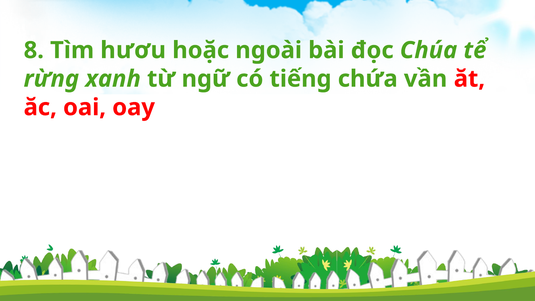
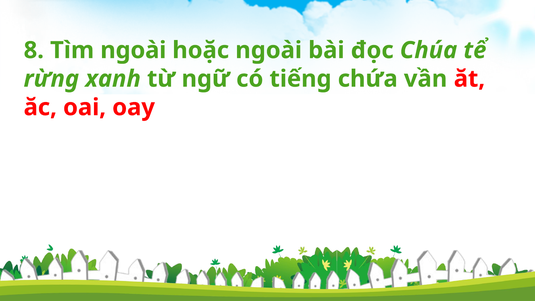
Tìm hươu: hươu -> ngoài (133, 50)
